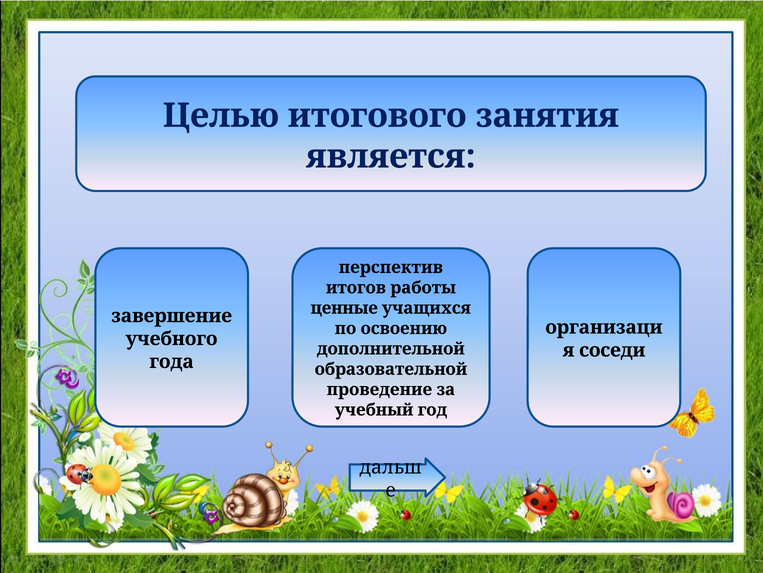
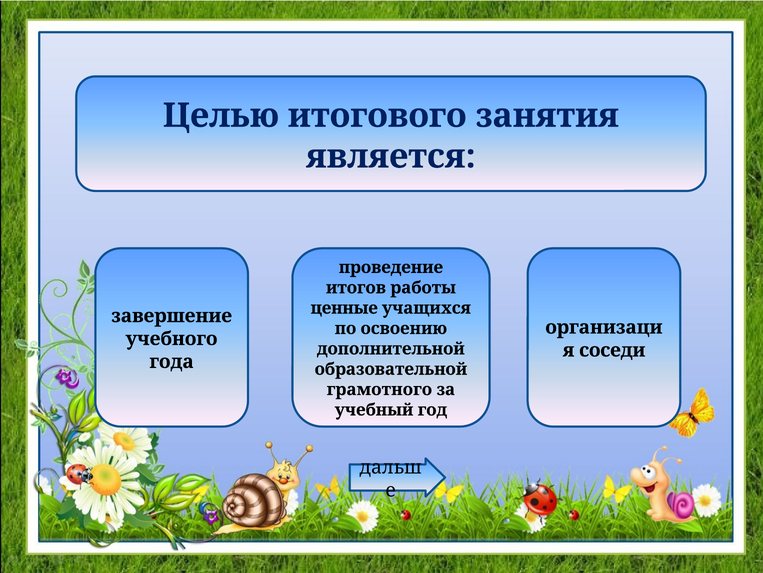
перспектив: перспектив -> проведение (391, 267)
проведение: проведение -> грамотного (379, 389)
